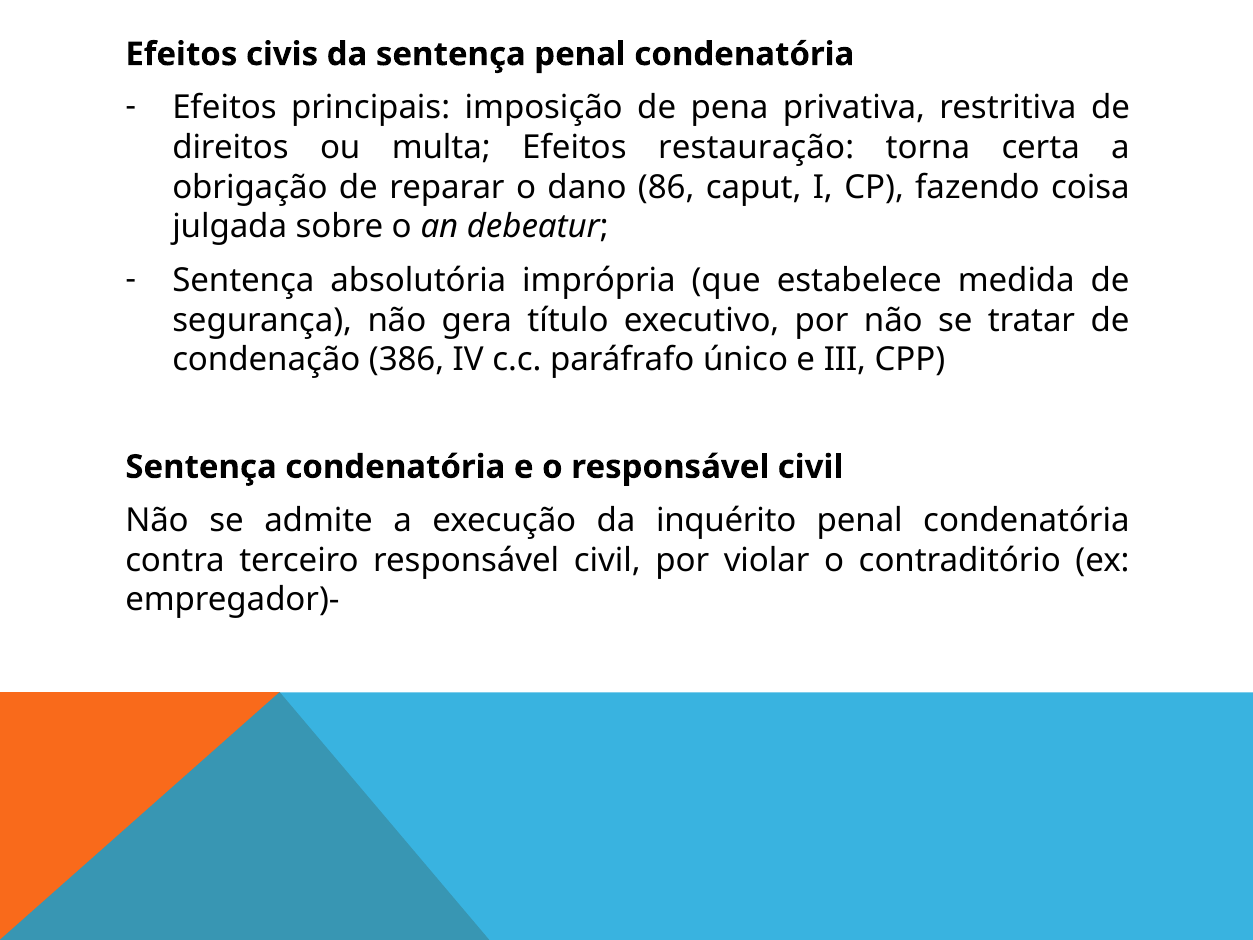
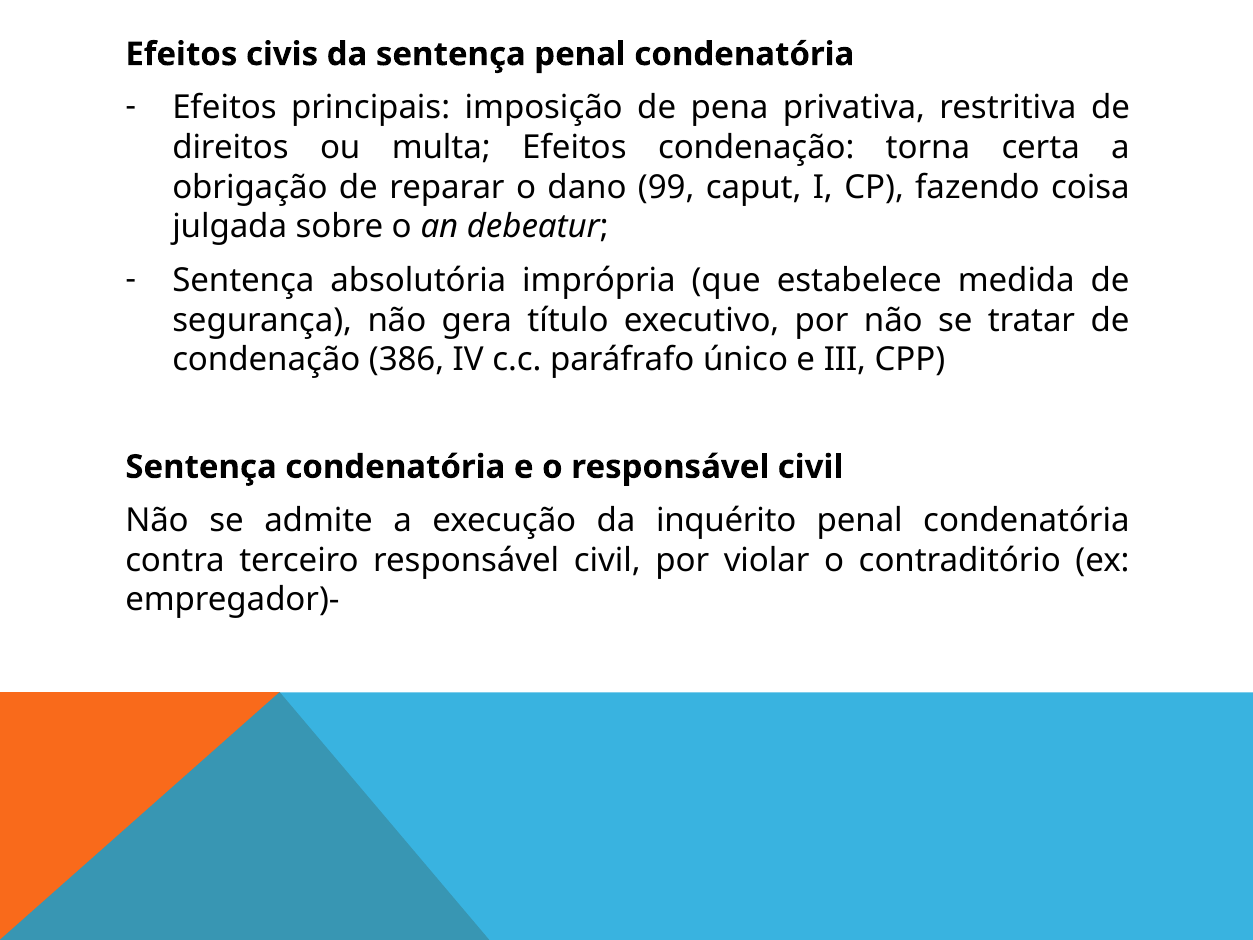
Efeitos restauração: restauração -> condenação (756, 147)
86: 86 -> 99 (666, 187)
